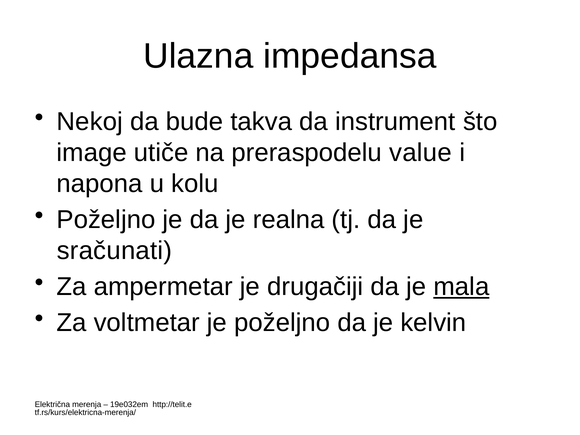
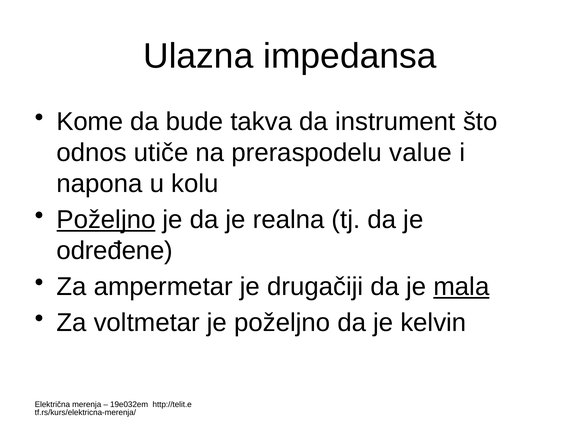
Nekoj: Nekoj -> Kome (90, 122)
image: image -> odnos (92, 153)
Poželjno underline: none -> present (106, 220)
sračunati: sračunati -> određene (115, 251)
